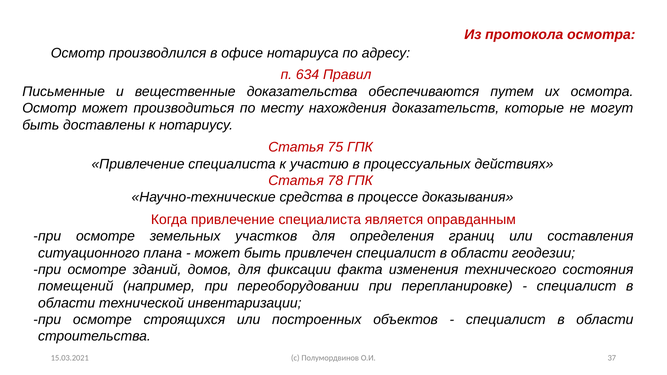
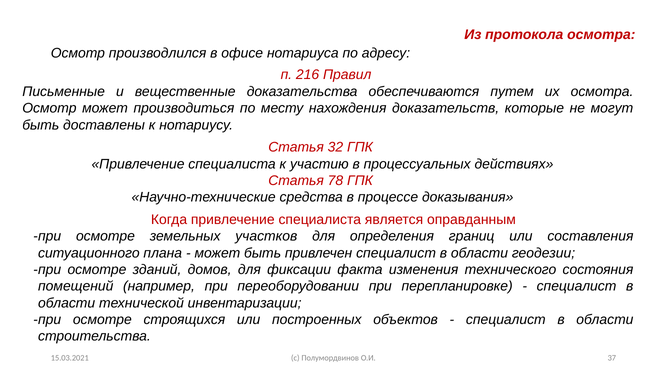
634: 634 -> 216 (308, 75)
75: 75 -> 32 (335, 147)
